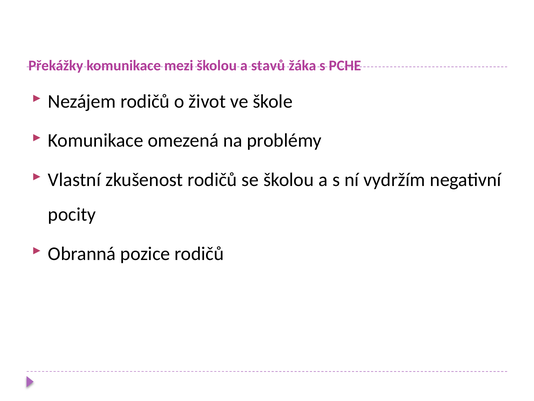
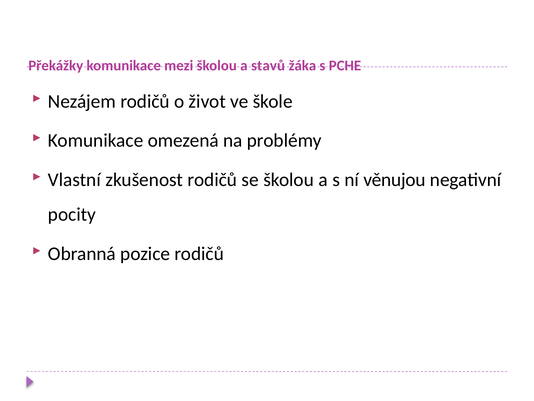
vydržím: vydržím -> věnujou (395, 179)
